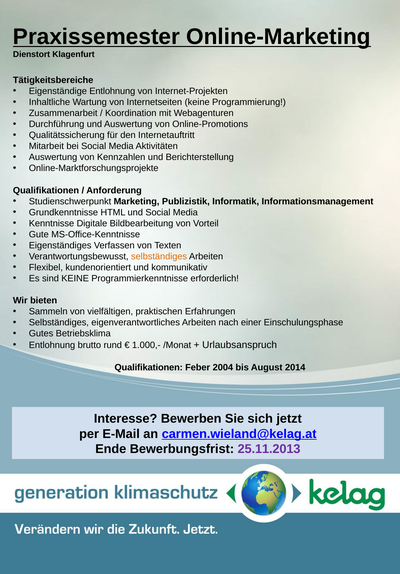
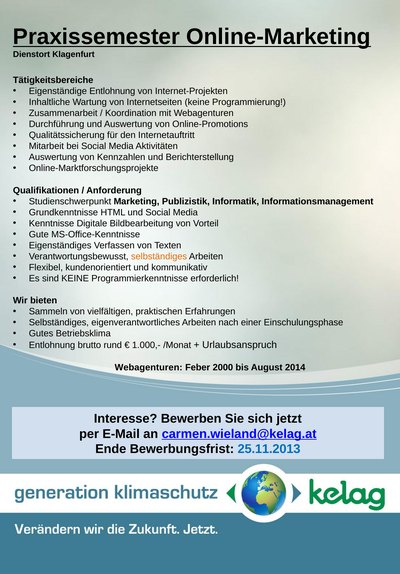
Qualifikationen: Qualifikationen -> Webagenturen (149, 367)
2004: 2004 -> 2000 (223, 367)
25.11.2013 colour: purple -> blue (269, 449)
